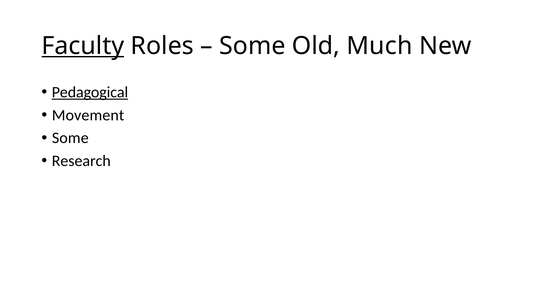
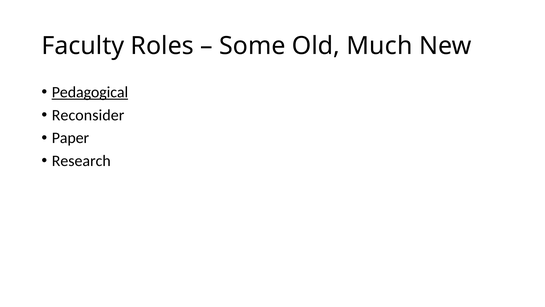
Faculty underline: present -> none (83, 46)
Movement: Movement -> Reconsider (88, 115)
Some: Some -> Paper (70, 138)
